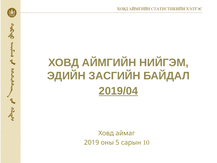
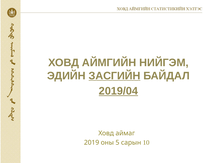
ЗАСГИЙН underline: none -> present (115, 76)
